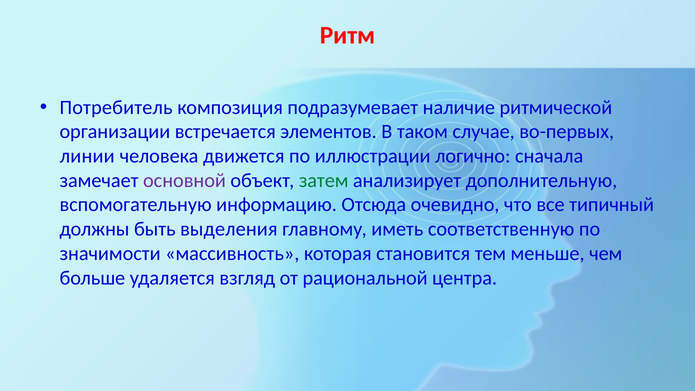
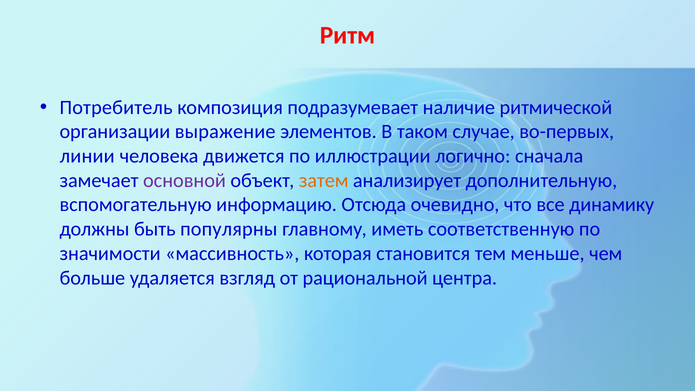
встречается: встречается -> выражение (225, 132)
затем colour: green -> orange (324, 180)
типичный: типичный -> динамику (612, 205)
выделения: выделения -> популярны (229, 229)
